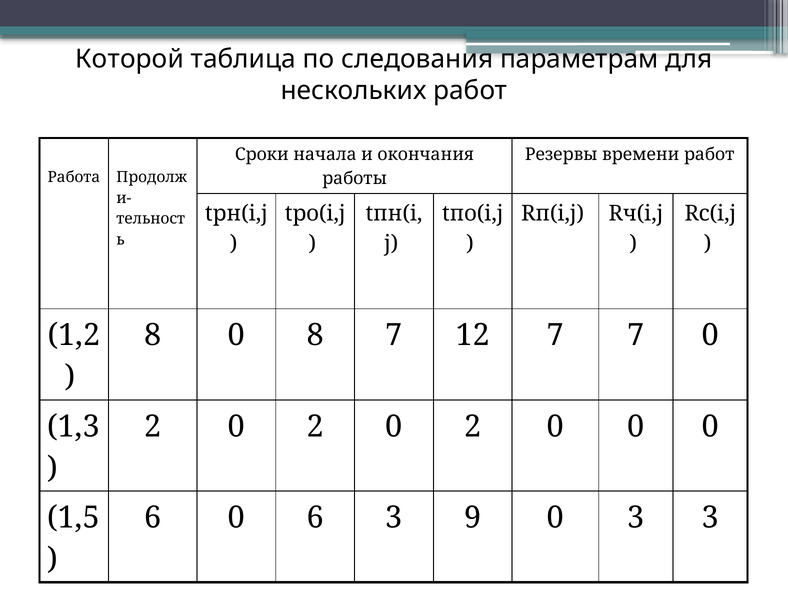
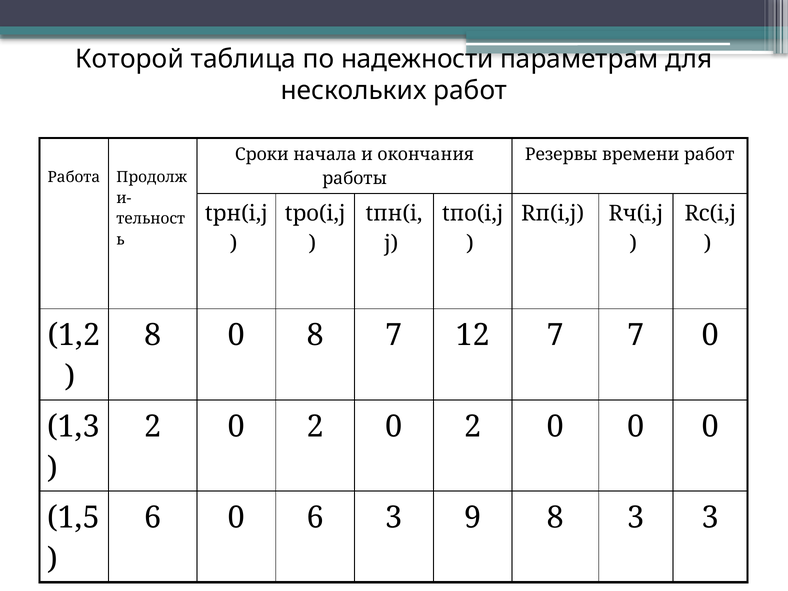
следования: следования -> надежности (417, 59)
9 0: 0 -> 8 (556, 518)
